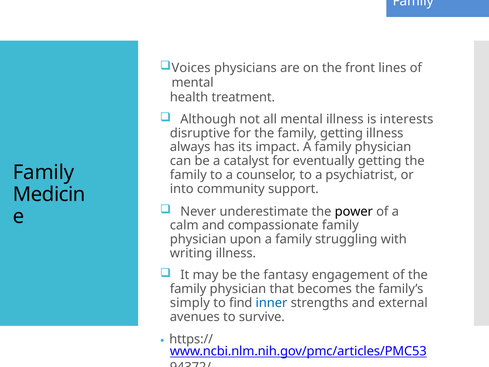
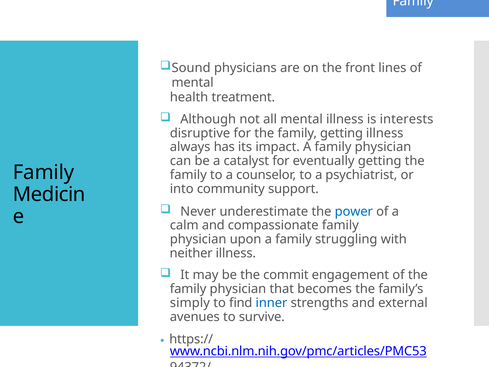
Voices: Voices -> Sound (191, 68)
power colour: black -> blue (354, 211)
writing: writing -> neither (191, 253)
fantasy: fantasy -> commit (286, 275)
